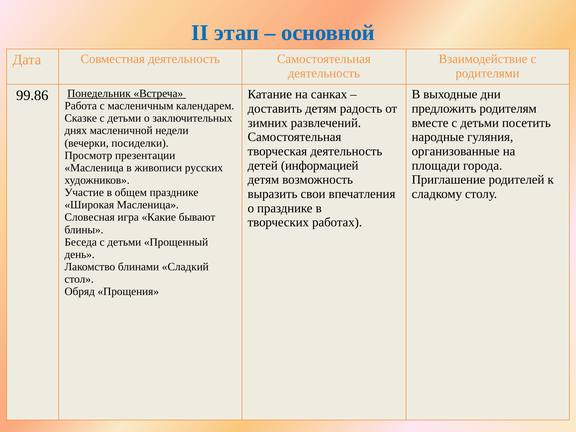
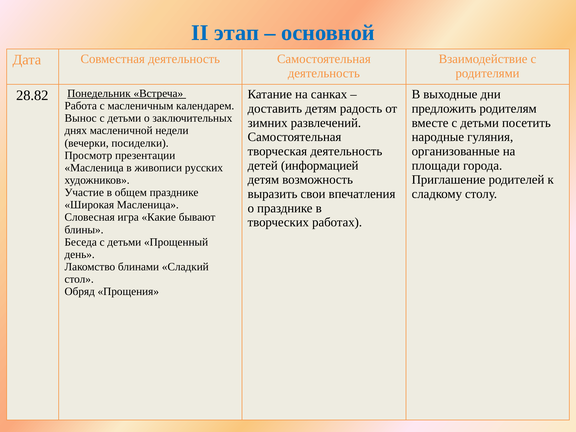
99.86: 99.86 -> 28.82 (32, 95)
Сказке: Сказке -> Вынос (81, 118)
